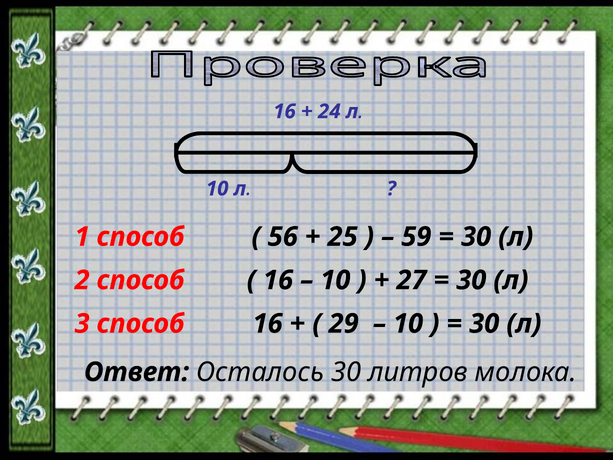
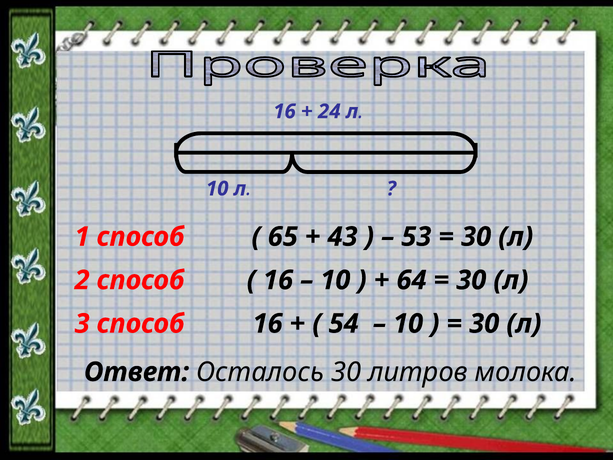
56: 56 -> 65 (283, 237)
25: 25 -> 43 (343, 237)
59: 59 -> 53 (416, 237)
27: 27 -> 64 (412, 280)
29: 29 -> 54 (344, 324)
